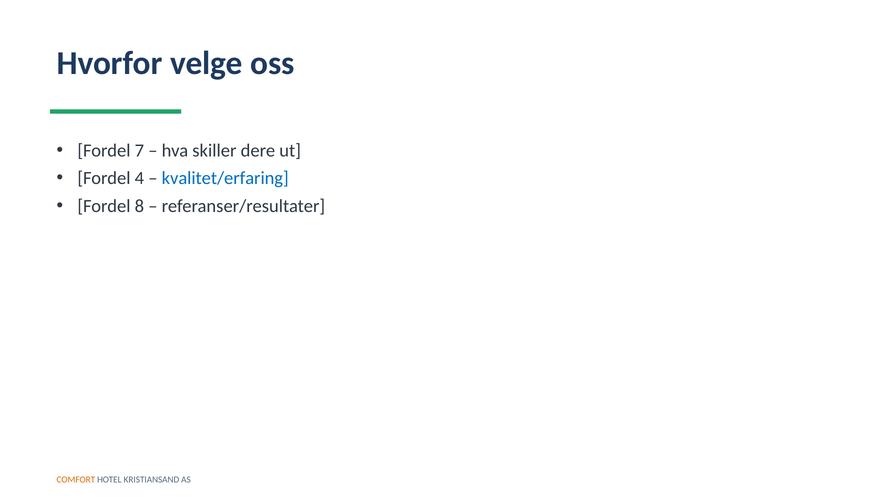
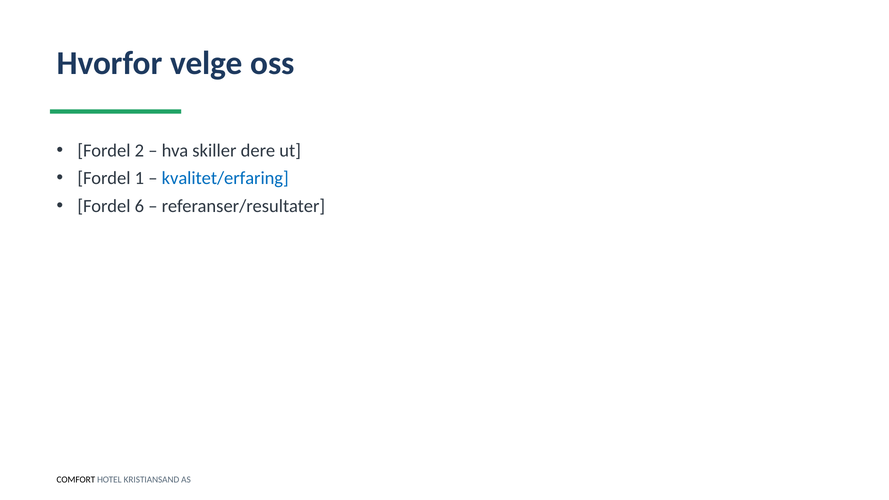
7: 7 -> 2 (139, 151)
4: 4 -> 1 (139, 178)
8: 8 -> 6 (139, 206)
COMFORT colour: orange -> black (76, 480)
